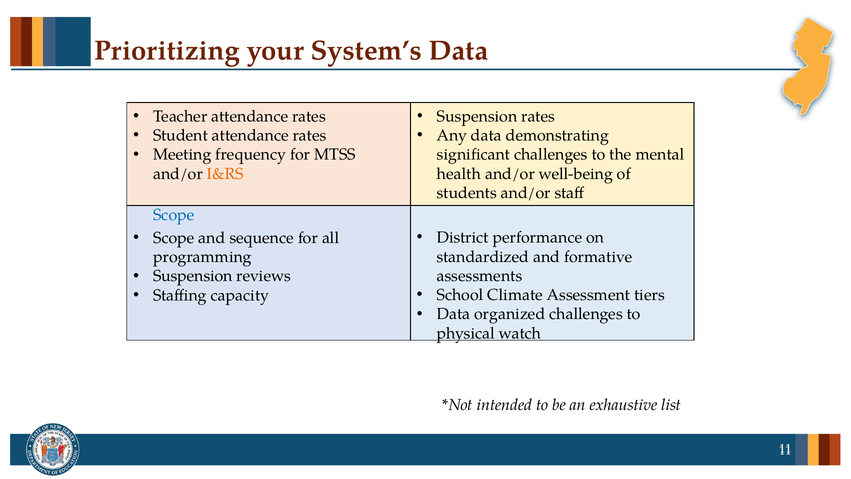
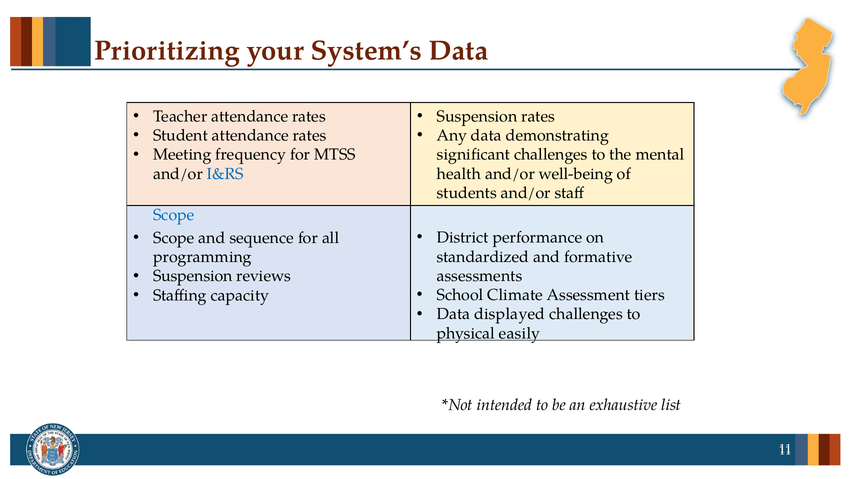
I&RS colour: orange -> blue (225, 174)
organized: organized -> displayed (510, 314)
watch: watch -> easily (520, 333)
